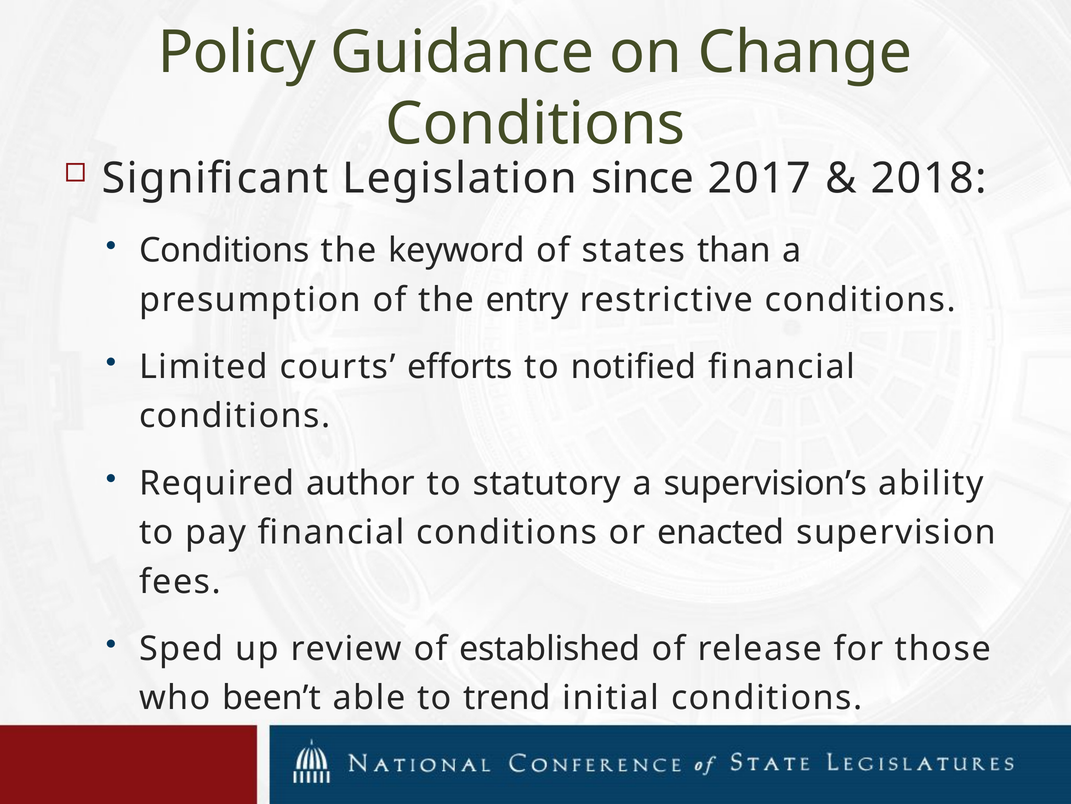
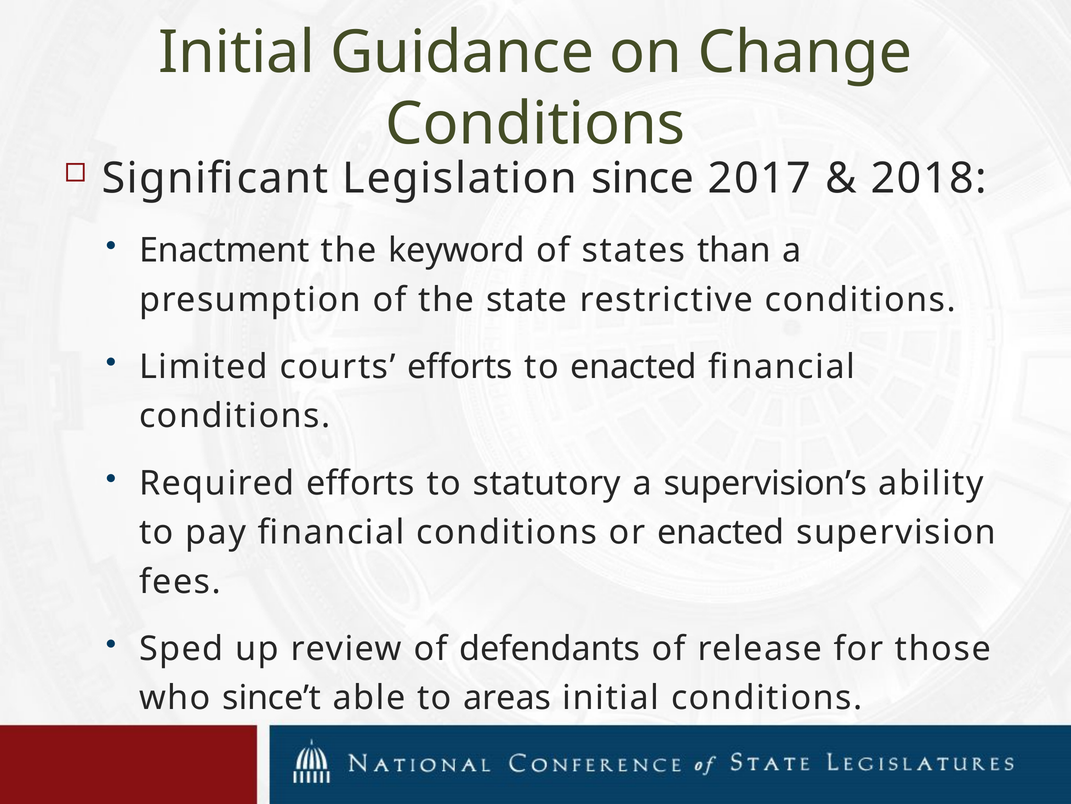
Policy: Policy -> Initial (237, 53)
Conditions: Conditions -> Enactment (224, 250)
entry: entry -> state (527, 299)
to notified: notified -> enacted (634, 367)
Required author: author -> efforts (360, 483)
established: established -> defendants (550, 648)
been’t: been’t -> since’t (272, 698)
trend: trend -> areas (507, 698)
